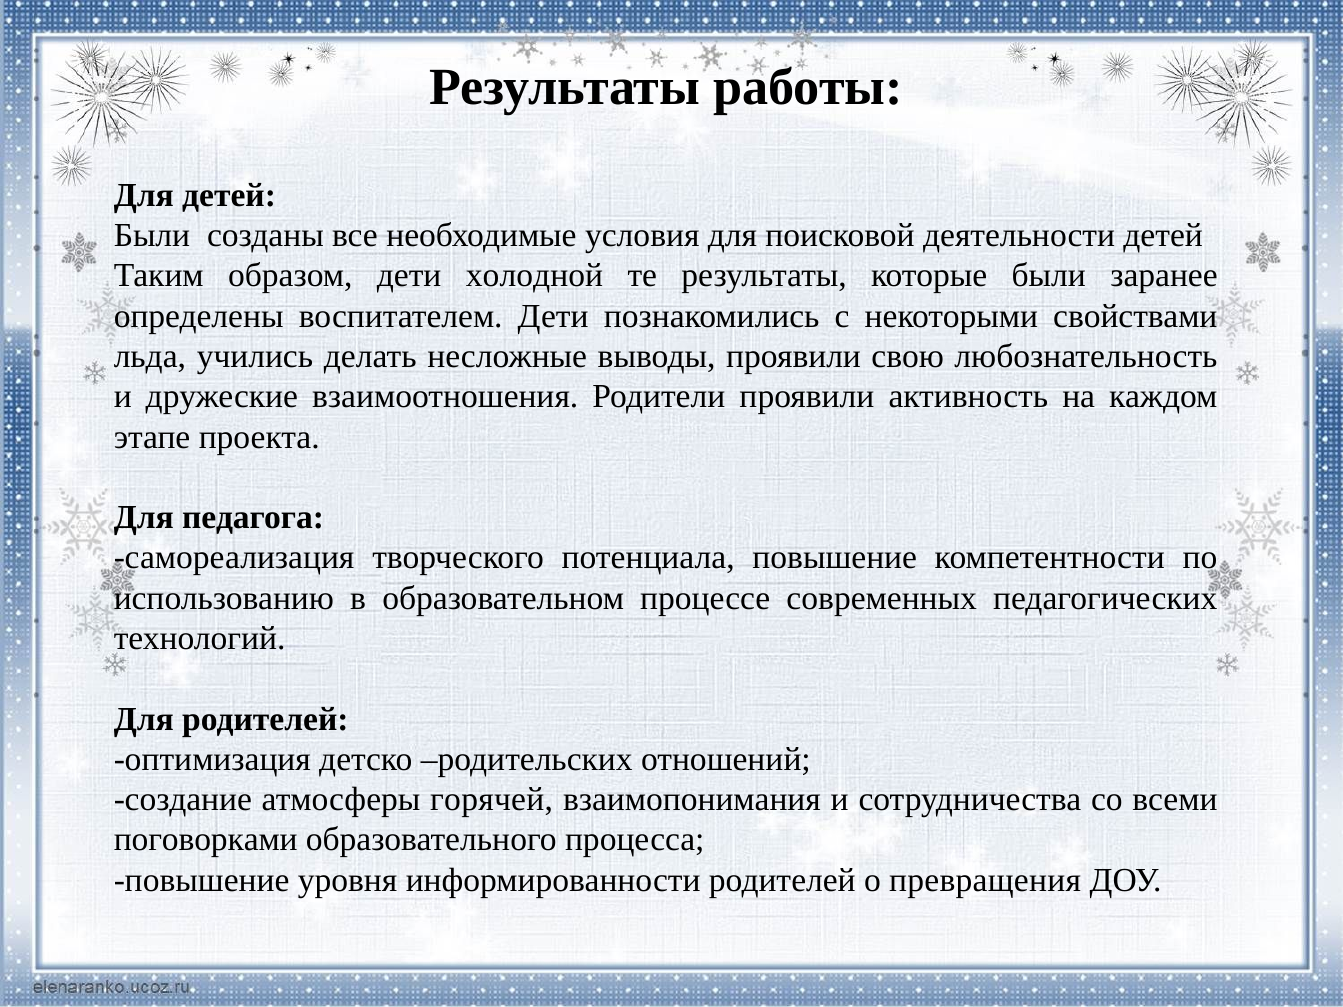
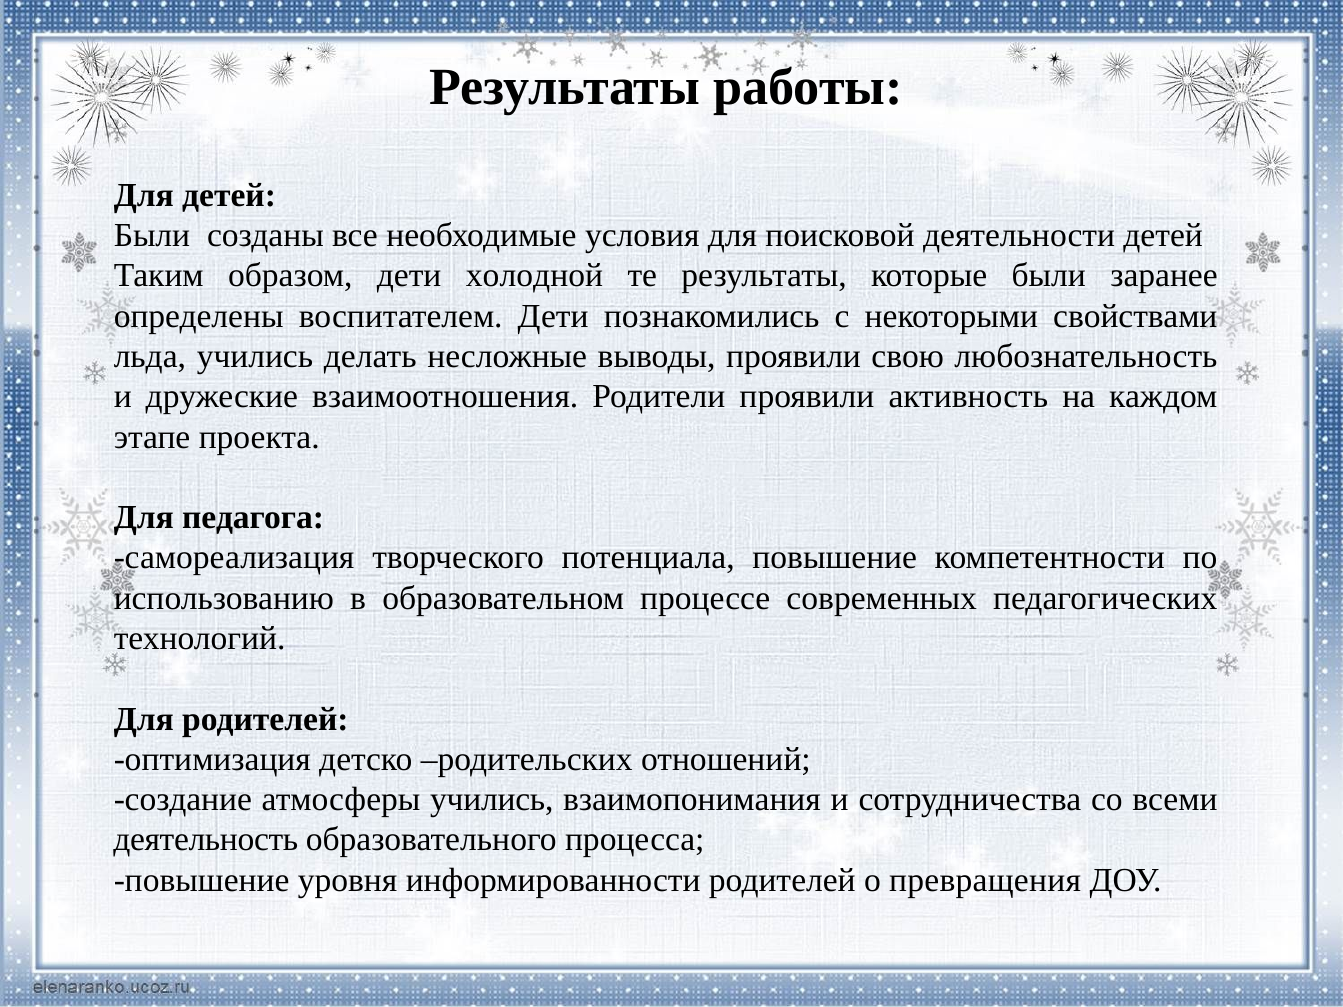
атмосферы горячей: горячей -> учились (492, 800)
поговорками: поговорками -> деятельность (206, 840)
